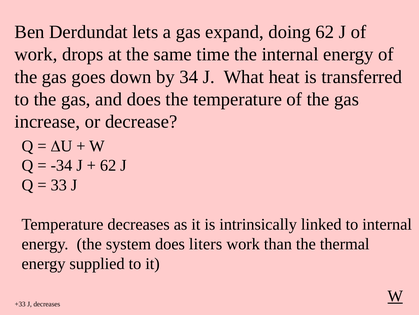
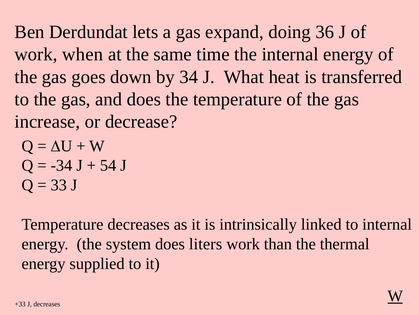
doing 62: 62 -> 36 (325, 32)
drops: drops -> when (83, 54)
62: 62 -> 54 (108, 165)
